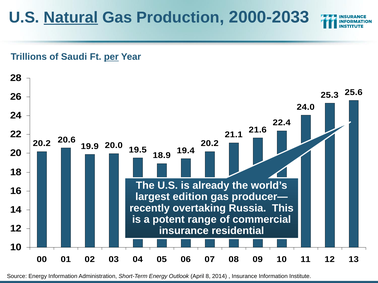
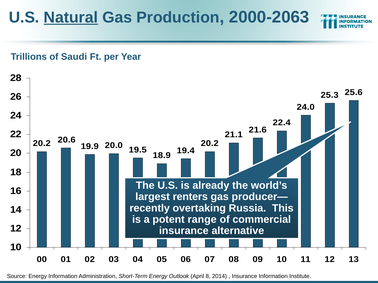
2000-2033: 2000-2033 -> 2000-2063 (269, 17)
per underline: present -> none (111, 57)
edition: edition -> renters (190, 197)
residential: residential -> alternative (238, 231)
